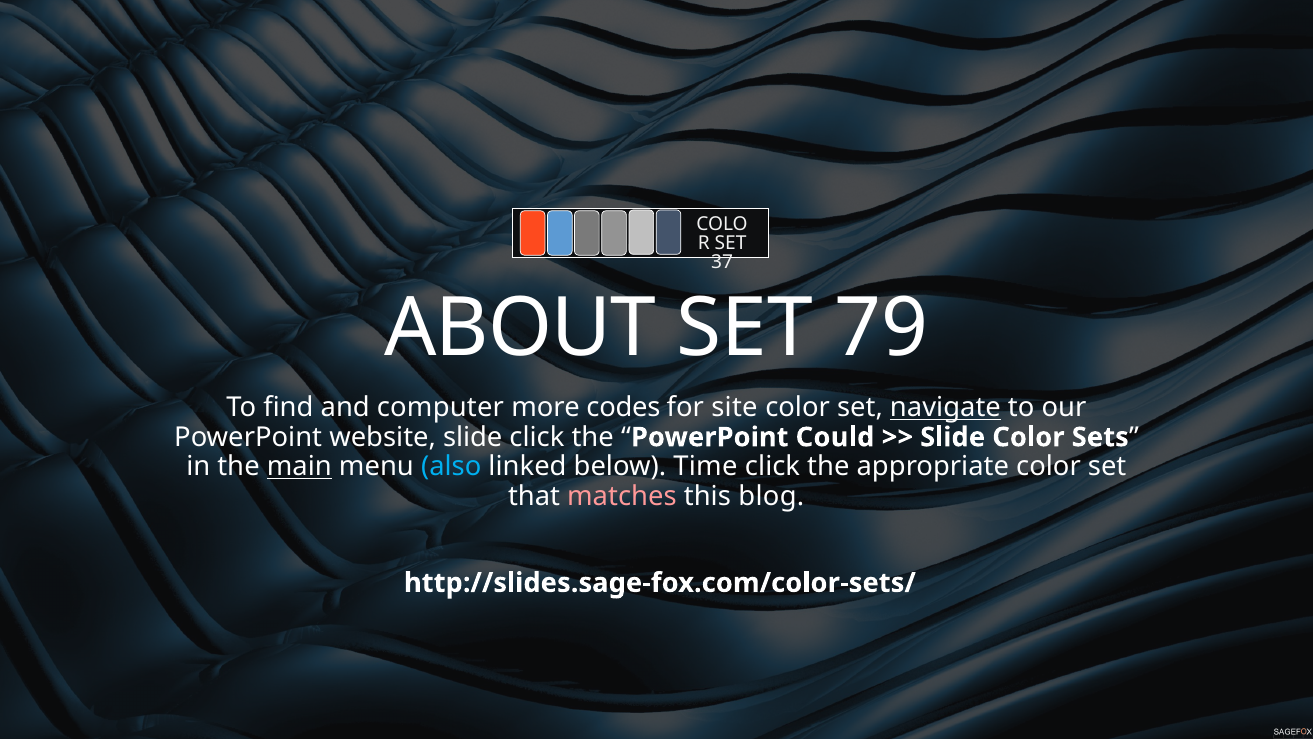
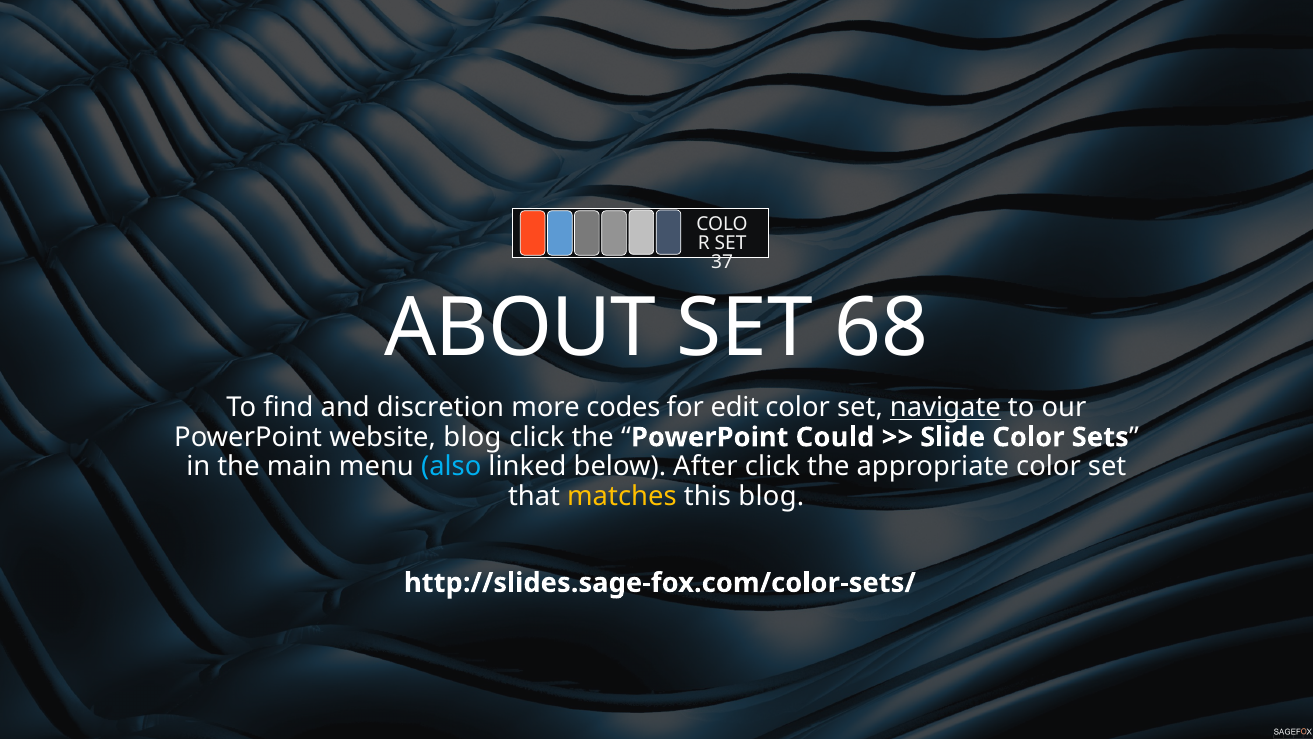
79: 79 -> 68 (881, 328)
computer: computer -> discretion (441, 407)
site: site -> edit (735, 407)
website slide: slide -> blog (473, 437)
main underline: present -> none (299, 467)
Time: Time -> After (705, 467)
matches colour: pink -> yellow (622, 496)
